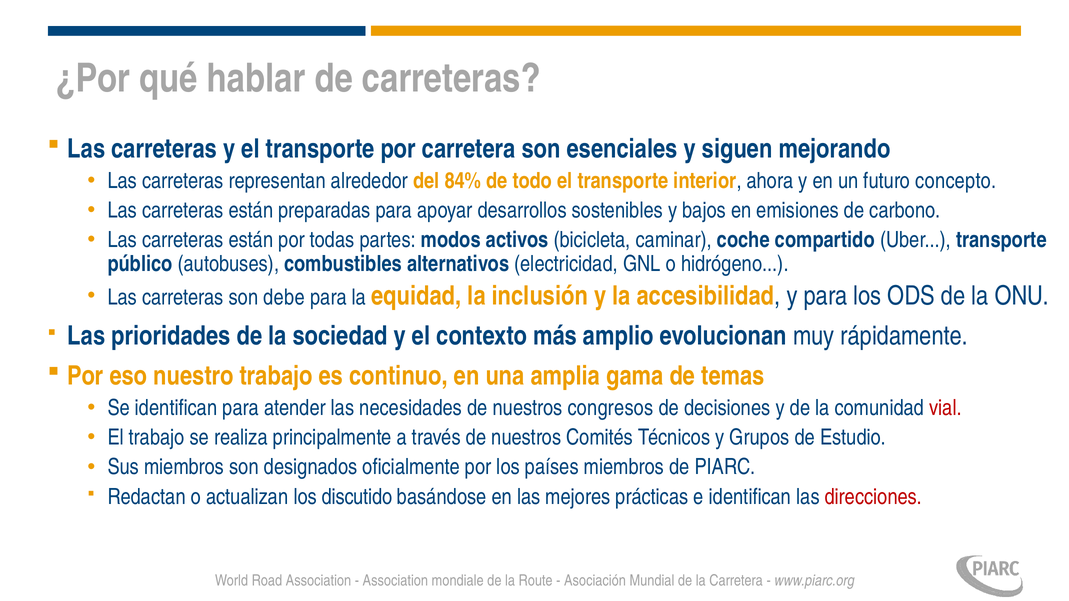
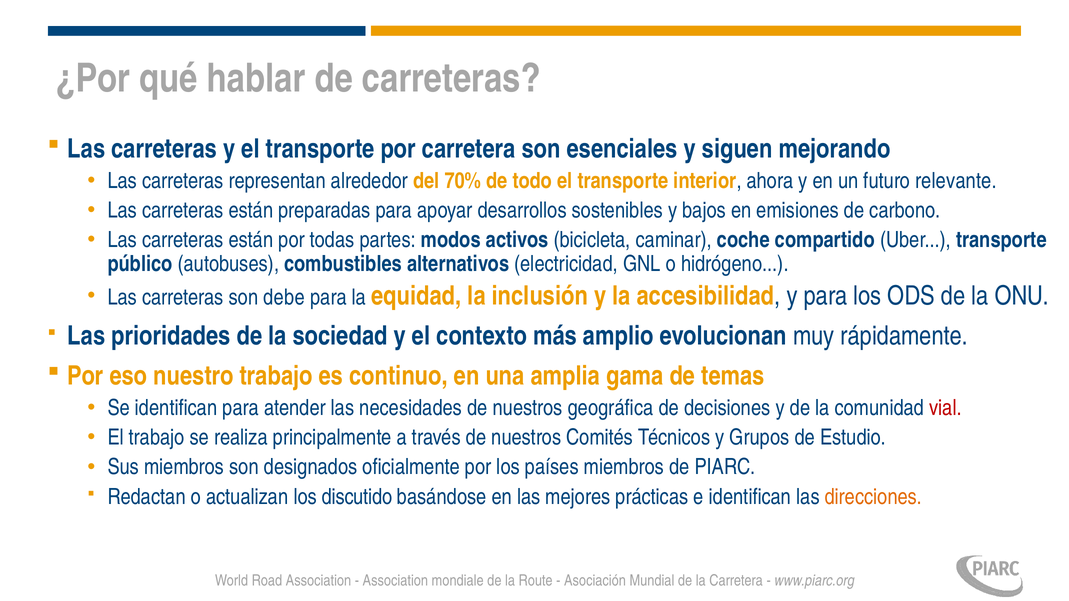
84%: 84% -> 70% (463, 181)
concepto: concepto -> relevante (956, 181)
congresos: congresos -> geográfica (611, 408)
direcciones colour: red -> orange (873, 497)
